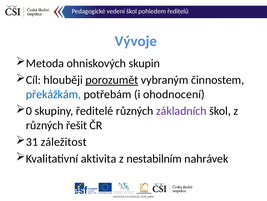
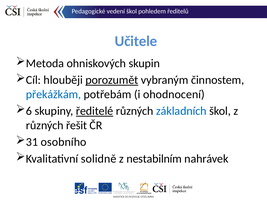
Vývoje: Vývoje -> Učitele (136, 41)
0: 0 -> 6 (29, 111)
ředitelé underline: none -> present (95, 111)
základních colour: purple -> blue (181, 111)
záležitost: záležitost -> osobního (64, 141)
aktivita: aktivita -> solidně (99, 158)
